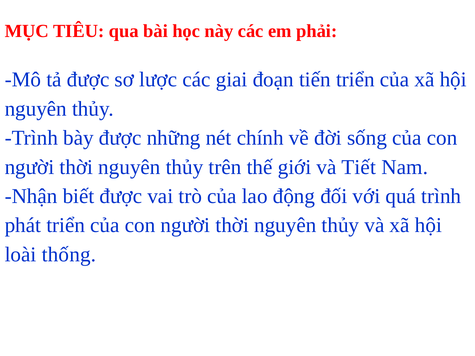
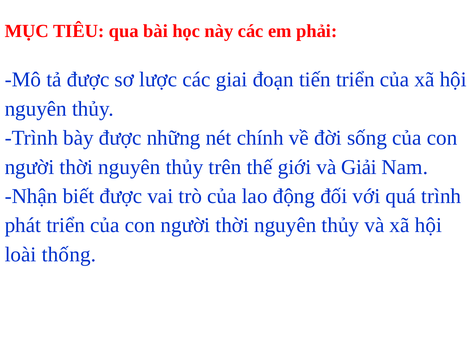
Tiết: Tiết -> Giải (359, 167)
